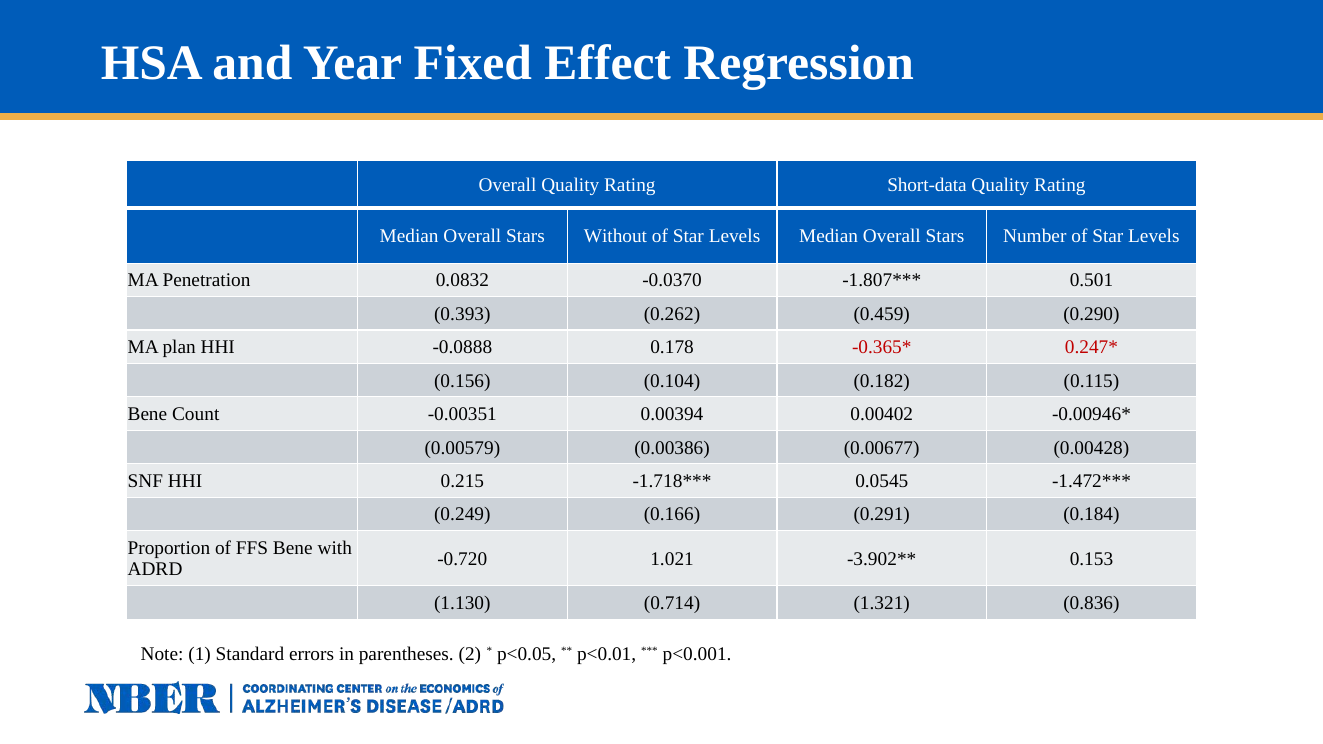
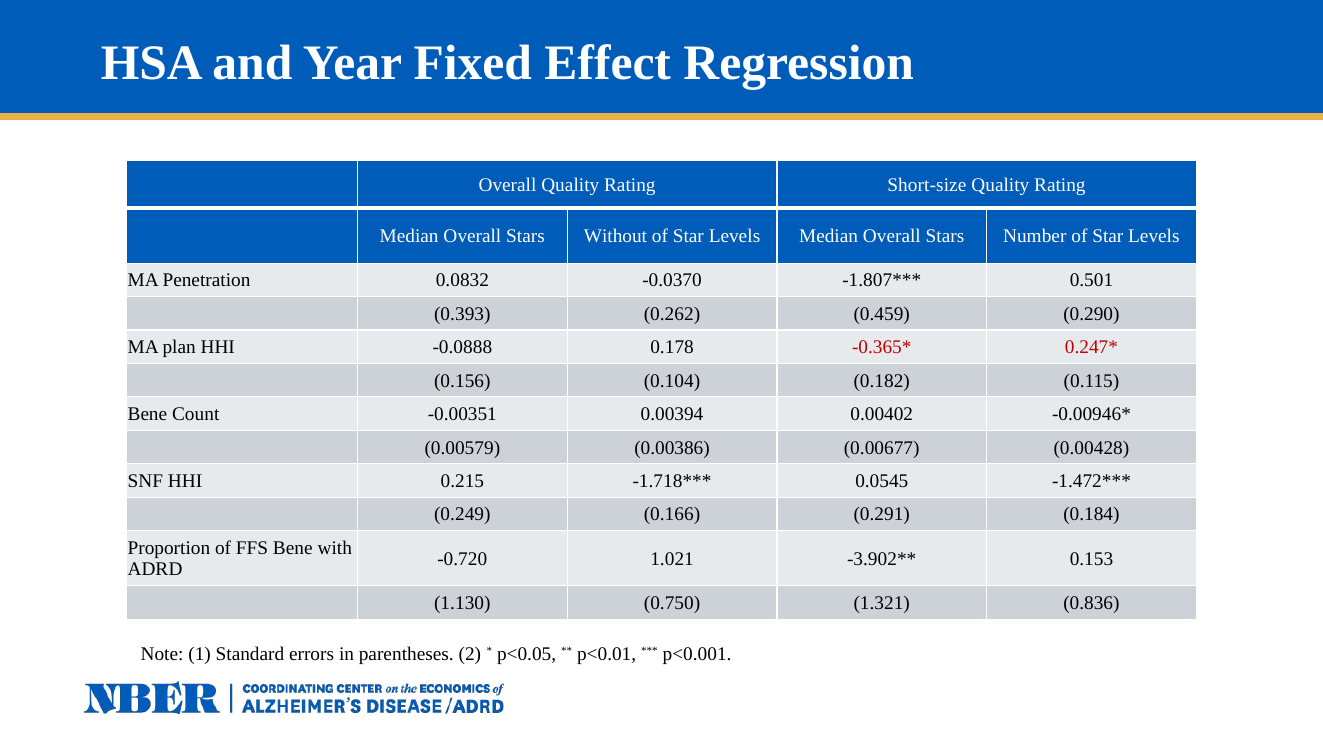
Short-data: Short-data -> Short-size (927, 185)
0.714: 0.714 -> 0.750 (672, 603)
